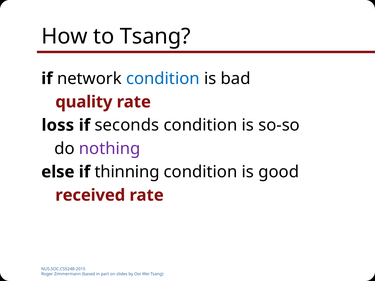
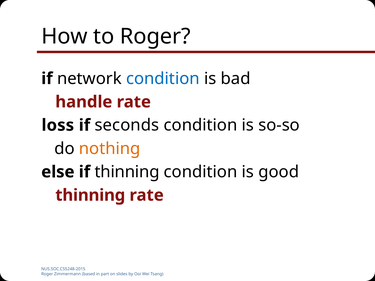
to Tsang: Tsang -> Roger (155, 36)
quality: quality -> handle (84, 102)
nothing colour: purple -> orange (110, 149)
received: received -> thinning (90, 195)
